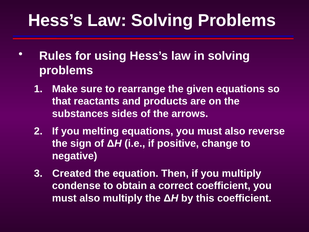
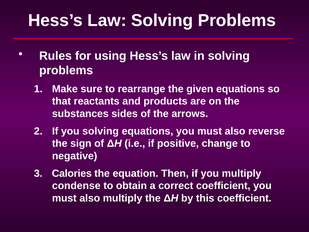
you melting: melting -> solving (101, 131)
Created: Created -> Calories (72, 173)
